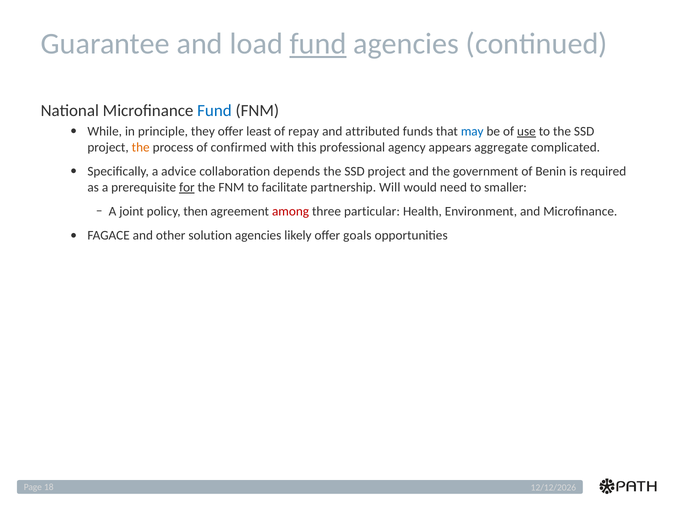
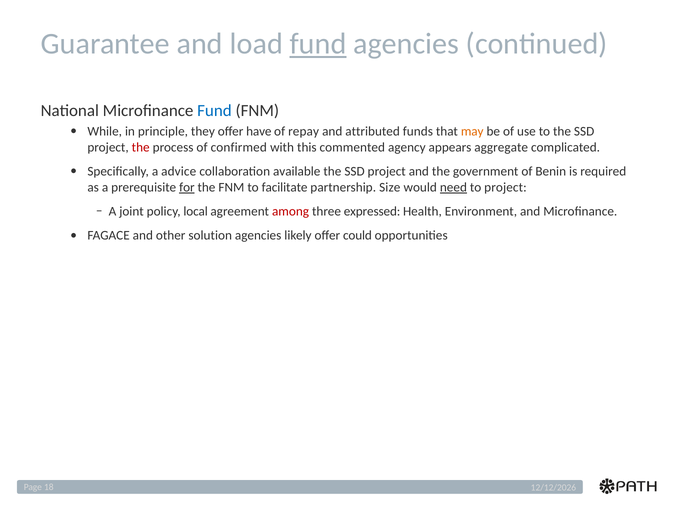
least: least -> have (259, 131)
may colour: blue -> orange (472, 131)
use underline: present -> none (526, 131)
the colour: orange -> red (141, 147)
professional: professional -> commented (352, 147)
depends: depends -> available (297, 171)
Will: Will -> Size (390, 187)
need underline: none -> present (453, 187)
to smaller: smaller -> project (505, 187)
then: then -> local (196, 211)
particular: particular -> expressed (372, 211)
goals: goals -> could (357, 236)
